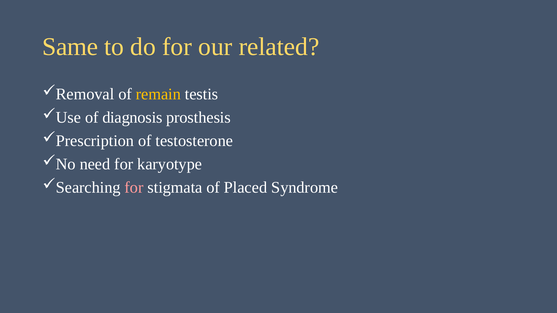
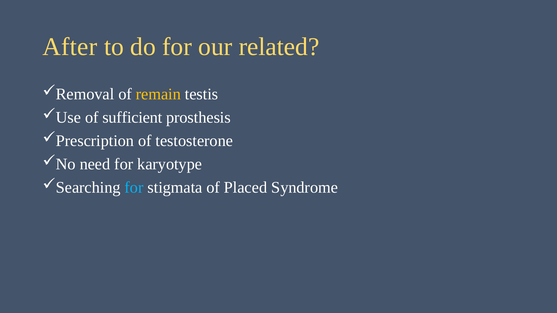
Same: Same -> After (70, 47)
diagnosis: diagnosis -> sufficient (132, 118)
for colour: pink -> light blue (134, 188)
